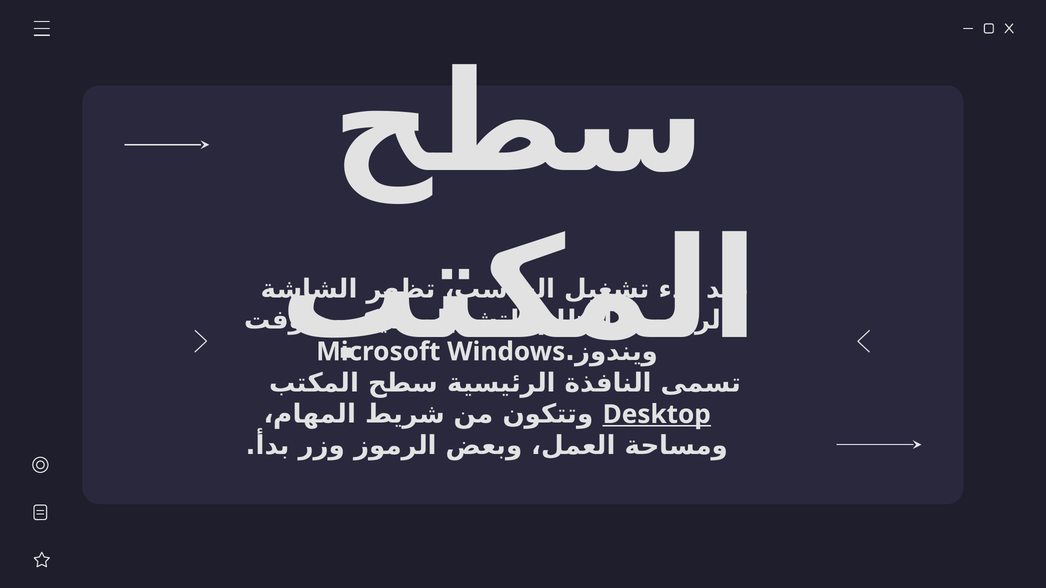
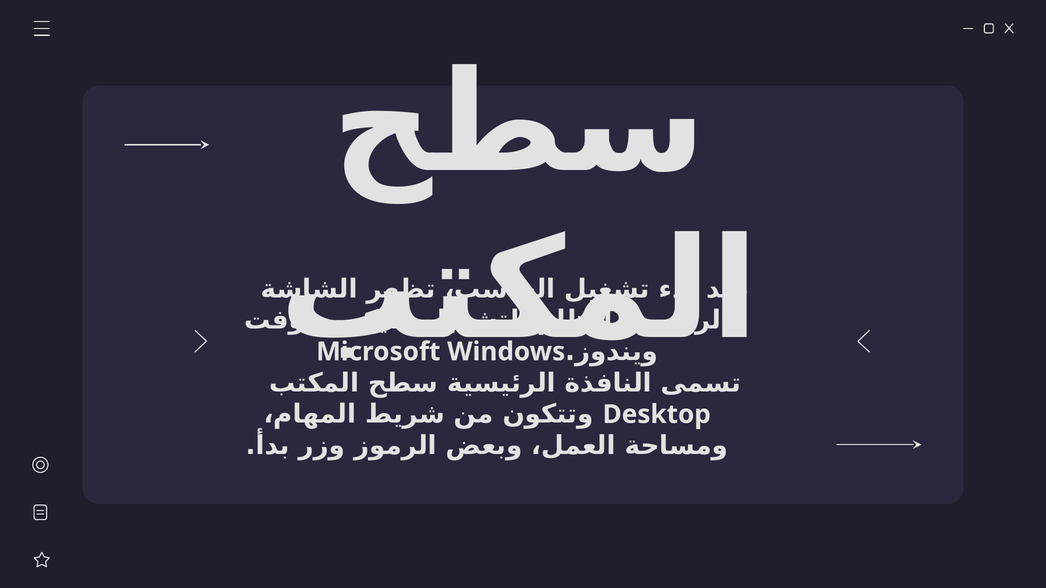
Desktop underline: present -> none (657, 415)
